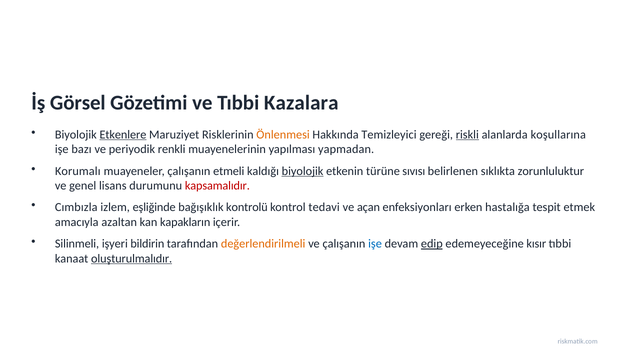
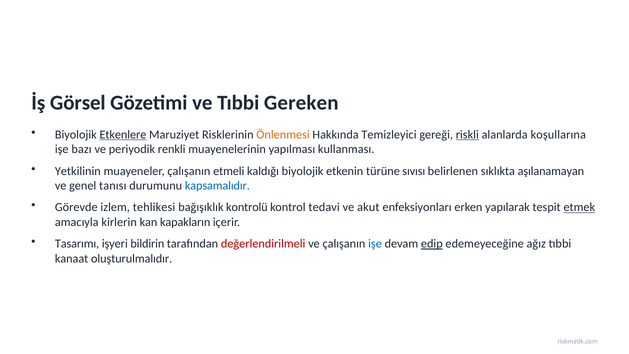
Kazalara: Kazalara -> Gereken (301, 103)
yapmadan: yapmadan -> kullanması (346, 149)
Korumalı: Korumalı -> Yetkilinin (78, 171)
biyolojik underline: present -> none (303, 171)
zorunluluktur: zorunluluktur -> aşılanamayan (551, 171)
lisans: lisans -> tanısı (113, 186)
kapsamalıdır colour: red -> blue (217, 186)
Cımbızla: Cımbızla -> Görevde (76, 207)
eşliğinde: eşliğinde -> tehlikesi (154, 207)
açan: açan -> akut (368, 207)
hastalığa: hastalığa -> yapılarak (507, 207)
etmek underline: none -> present (579, 207)
azaltan: azaltan -> kirlerin (119, 222)
Silinmeli: Silinmeli -> Tasarımı (77, 244)
değerlendirilmeli colour: orange -> red (263, 244)
kısır: kısır -> ağız (536, 244)
oluşturulmalıdır underline: present -> none (132, 258)
